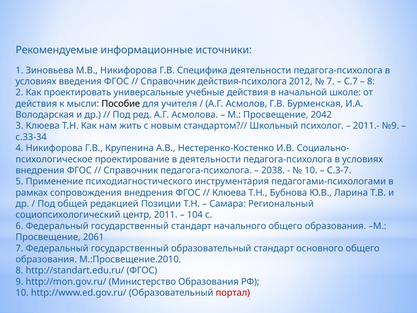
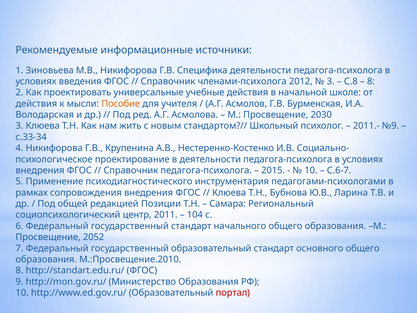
действия-психолога: действия-психолога -> членами-психолога (242, 81)
7: 7 -> 3 (331, 81)
С.7: С.7 -> С.8 (351, 81)
Пособие colour: black -> orange (121, 104)
2042: 2042 -> 2030 (321, 115)
2038: 2038 -> 2015 (273, 170)
С.3-7: С.3-7 -> С.6-7 (339, 170)
2061: 2061 -> 2052 (94, 237)
